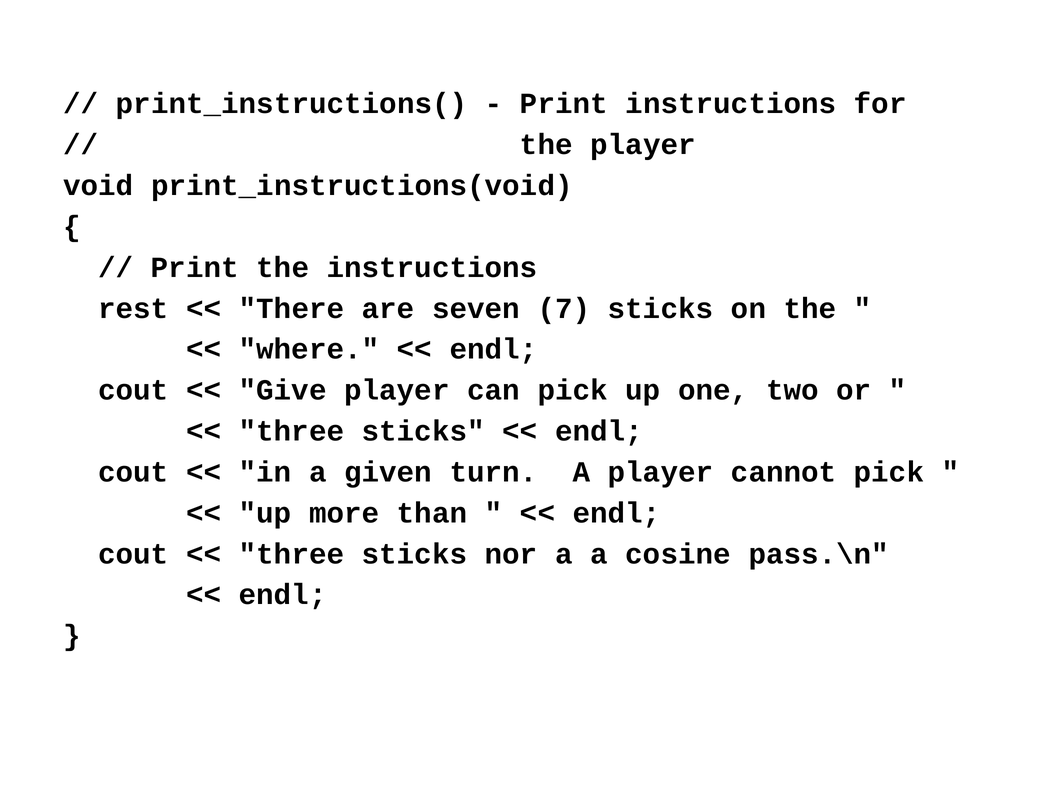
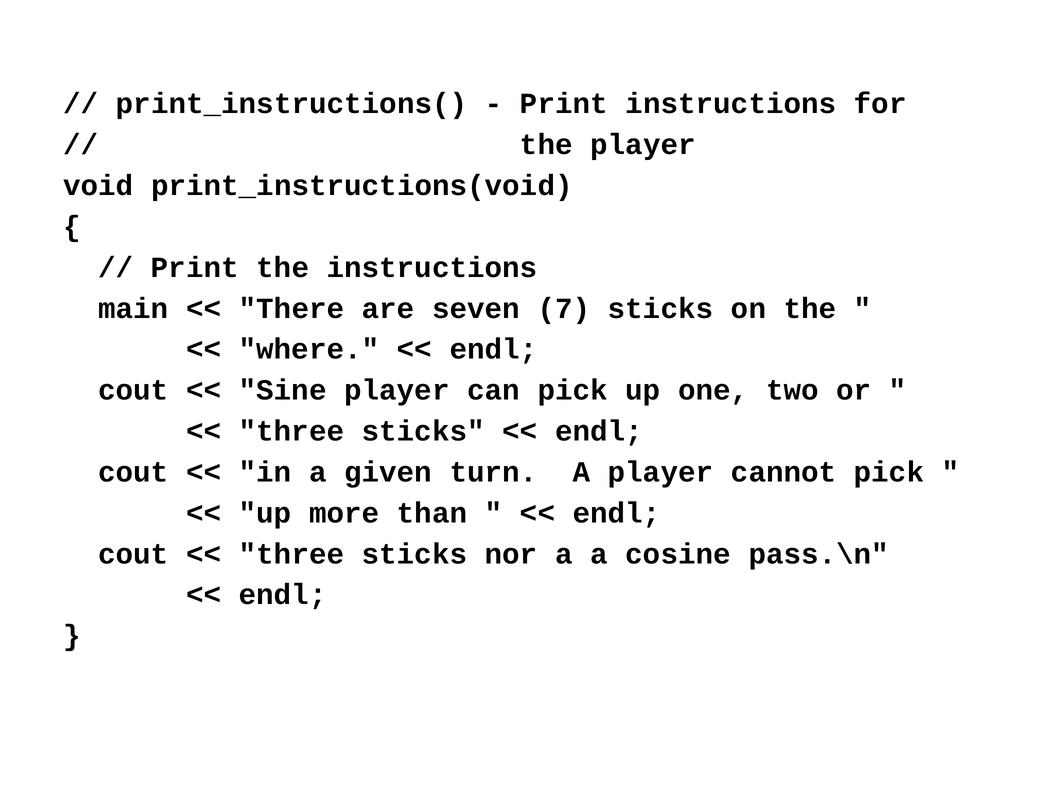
rest: rest -> main (133, 308)
Give: Give -> Sine (283, 390)
